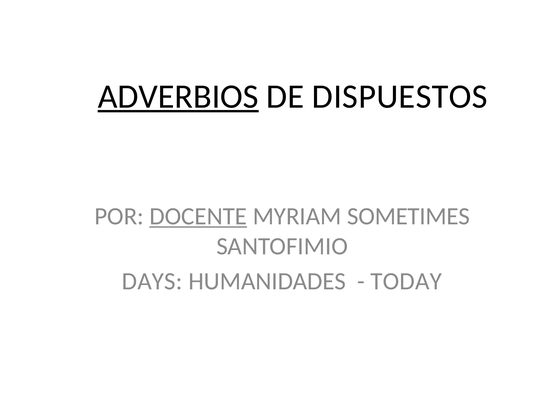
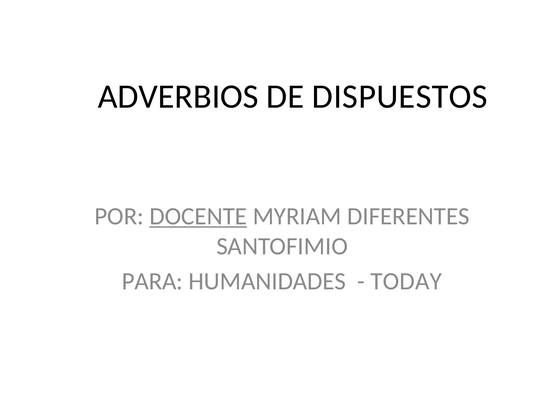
ADVERBIOS underline: present -> none (178, 96)
SOMETIMES: SOMETIMES -> DIFERENTES (408, 216)
DAYS: DAYS -> PARA (152, 281)
